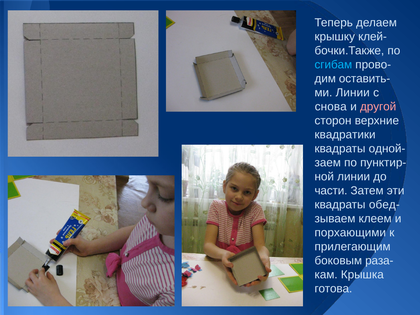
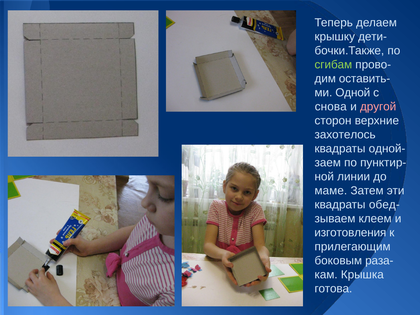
клей-: клей- -> дети- (373, 37)
сгибам colour: light blue -> light green (333, 65)
ми Линии: Линии -> Одной (353, 93)
квадратики: квадратики -> захотелось (345, 135)
части: части -> маме (331, 191)
порхающими: порхающими -> изготовления (350, 233)
